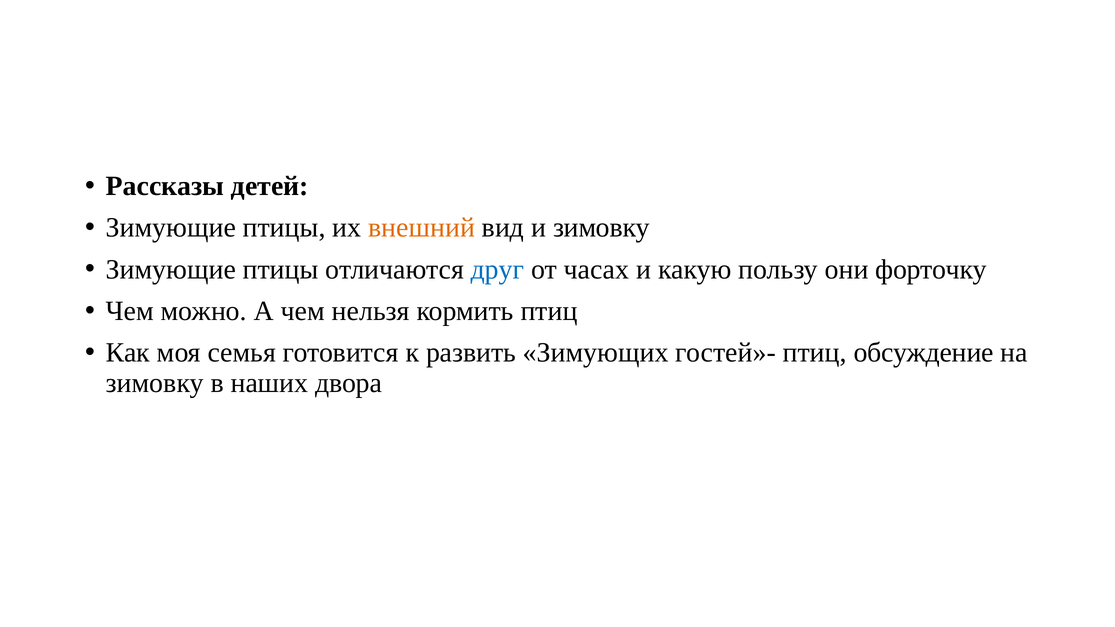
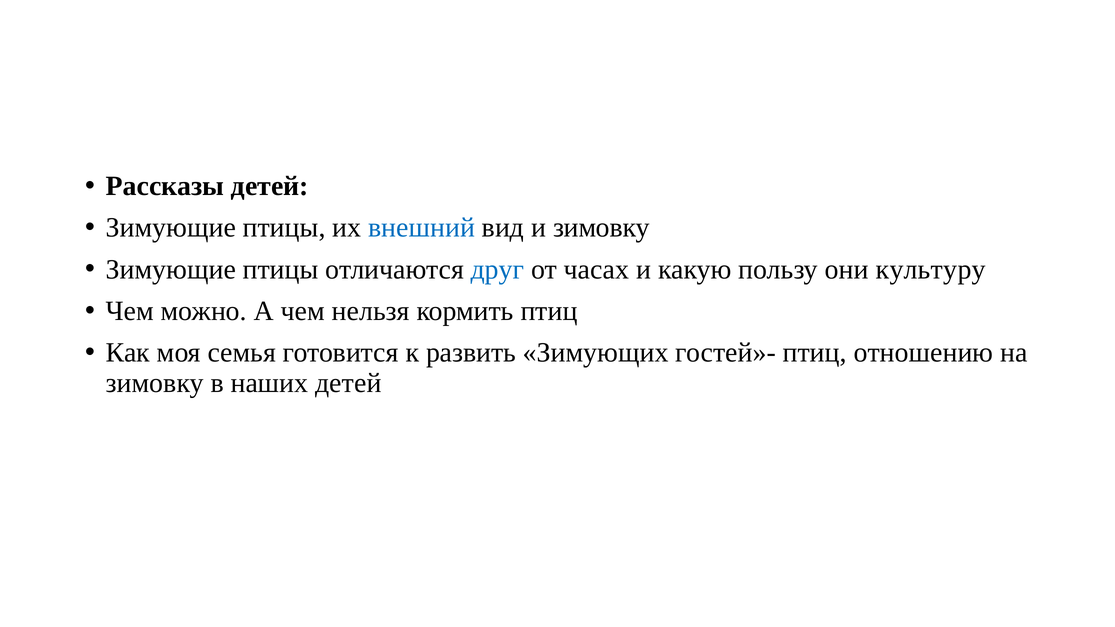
внешний colour: orange -> blue (422, 228)
форточку: форточку -> культуру (931, 269)
обсуждение: обсуждение -> отношению (923, 353)
наших двора: двора -> детей (348, 383)
